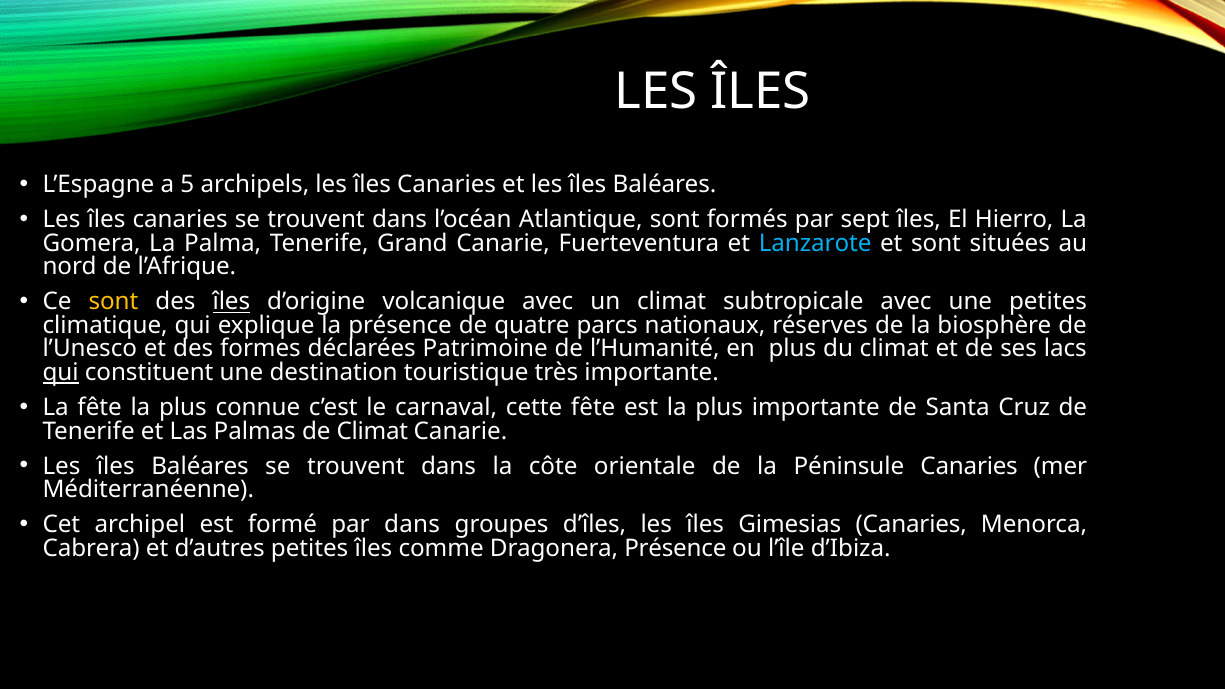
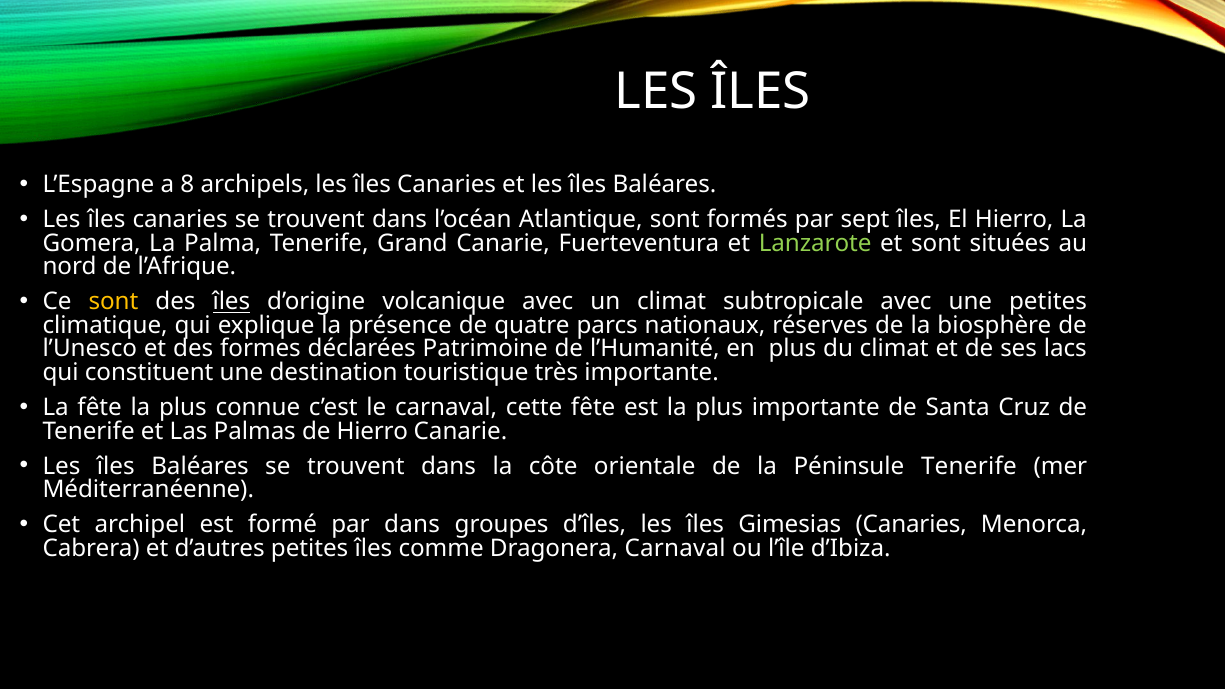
5: 5 -> 8 (187, 185)
Lanzarote colour: light blue -> light green (815, 243)
qui underline: present -> none (61, 373)
de Climat: Climat -> Hierro (372, 431)
Péninsule Canaries: Canaries -> Tenerife (969, 466)
Dragonera Présence: Présence -> Carnaval (675, 548)
